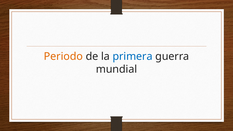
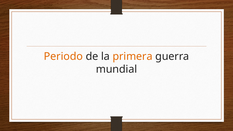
primera colour: blue -> orange (133, 56)
